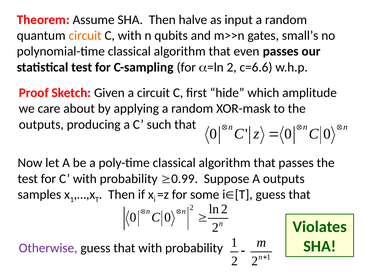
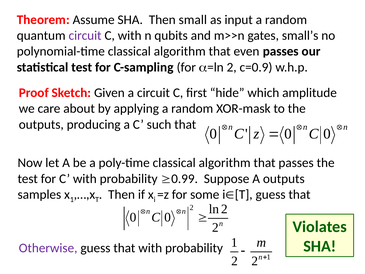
halve: halve -> small (193, 20)
circuit colour: orange -> purple (85, 36)
c=6.6: c=6.6 -> c=0.9 (256, 67)
